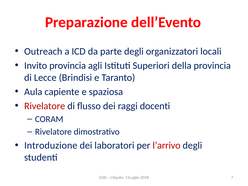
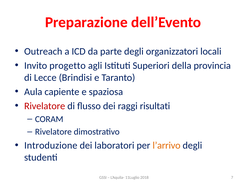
Invito provincia: provincia -> progetto (68, 66)
docenti: docenti -> risultati (155, 106)
l’arrivo colour: red -> orange (167, 145)
